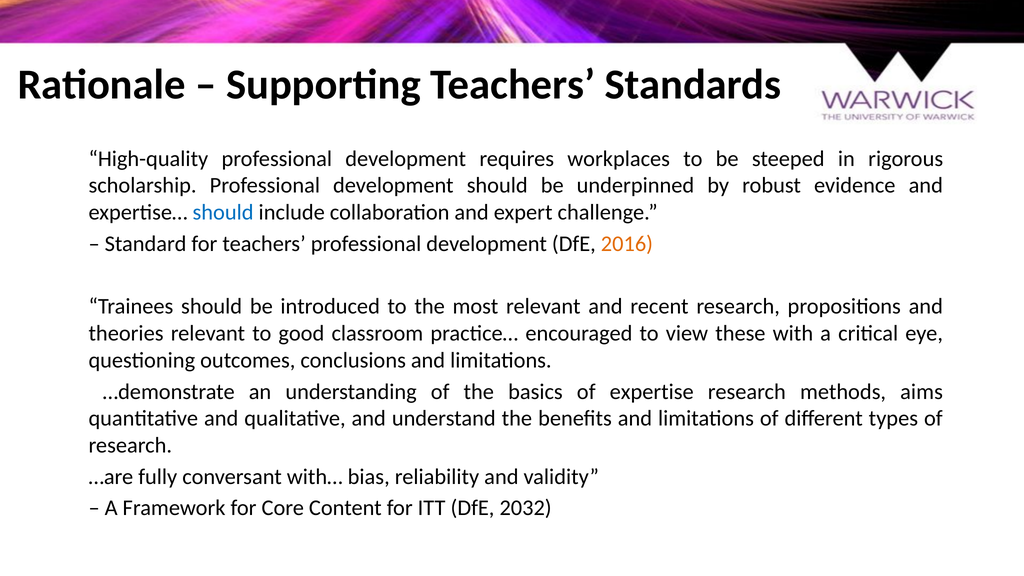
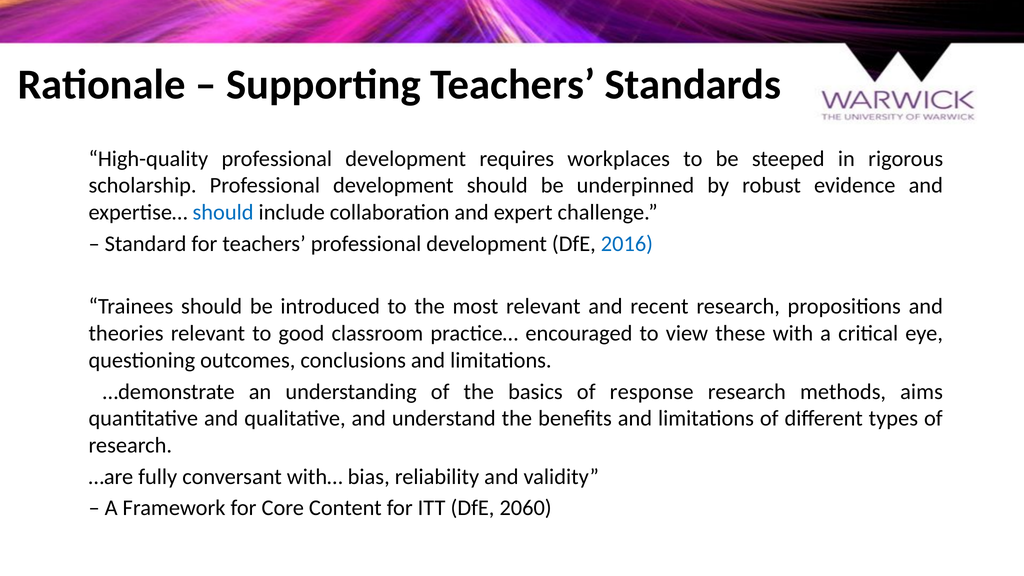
2016 colour: orange -> blue (627, 244)
expertise: expertise -> response (652, 392)
2032: 2032 -> 2060 (526, 508)
